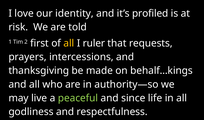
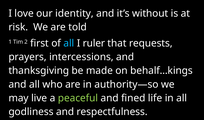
profiled: profiled -> without (150, 13)
all colour: yellow -> light blue (69, 43)
since: since -> fined (133, 98)
